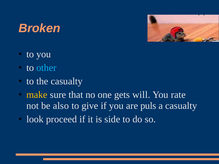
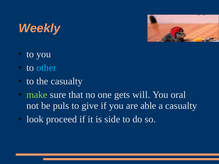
Broken: Broken -> Weekly (39, 28)
make colour: yellow -> light green (37, 95)
rate: rate -> oral (178, 95)
also: also -> puls (61, 106)
puls: puls -> able (148, 106)
